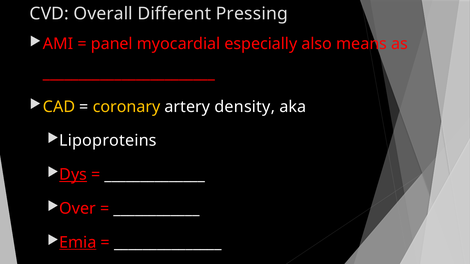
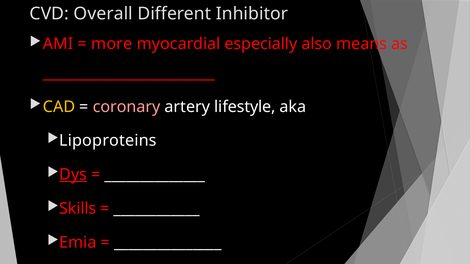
Pressing: Pressing -> Inhibitor (252, 14)
panel: panel -> more (112, 44)
coronary colour: yellow -> pink (127, 107)
density: density -> lifestyle (245, 107)
Over: Over -> Skills (78, 209)
Emia underline: present -> none (78, 243)
